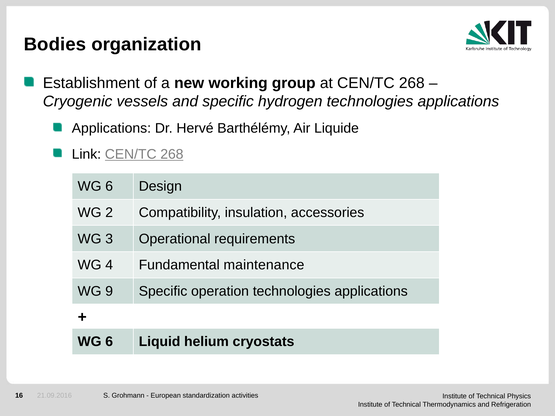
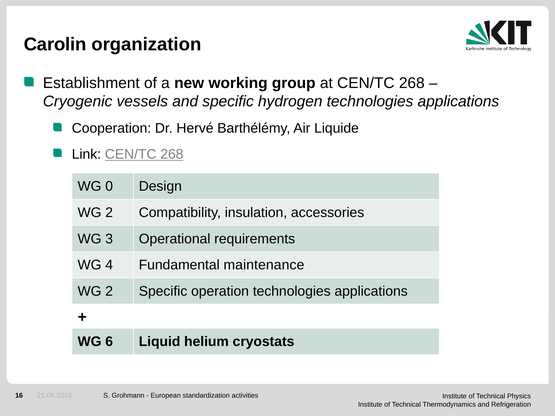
Bodies: Bodies -> Carolin (55, 45)
Applications: Applications -> Cooperation (111, 128)
6: 6 -> 0 (109, 187)
9: 9 -> 2 (109, 291)
